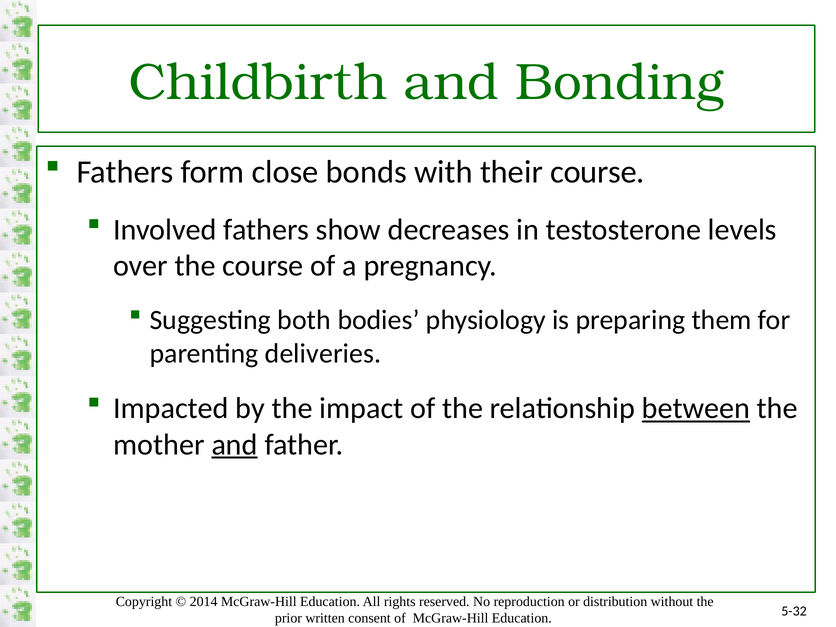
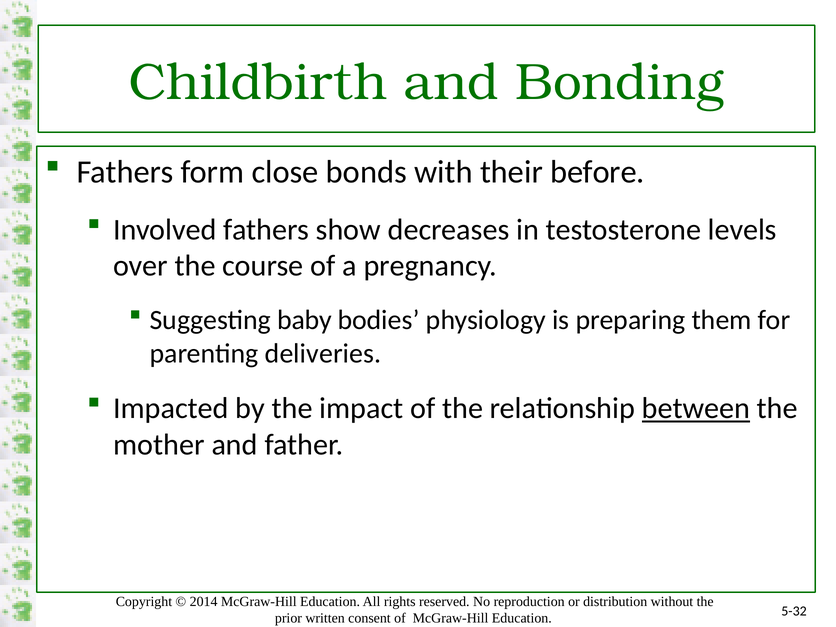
their course: course -> before (597, 172)
both: both -> baby (304, 320)
and underline: present -> none (235, 445)
